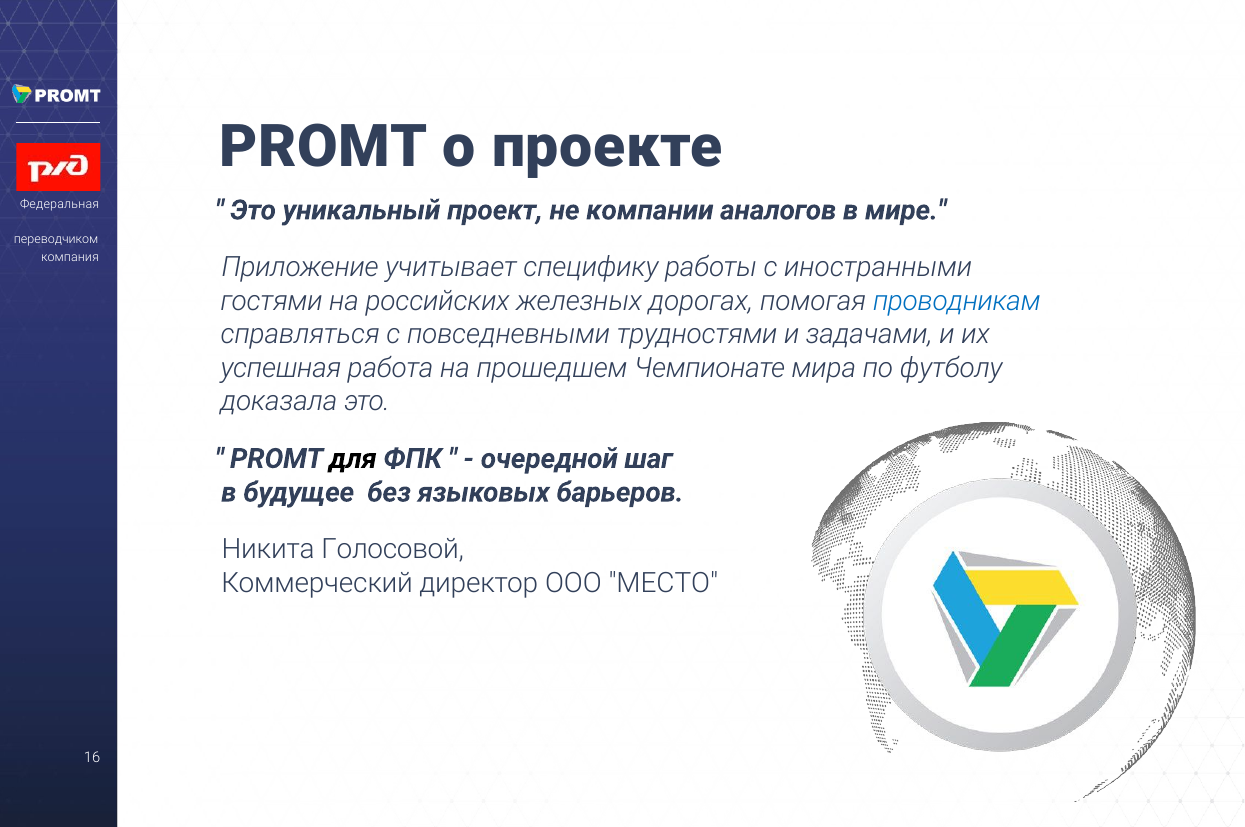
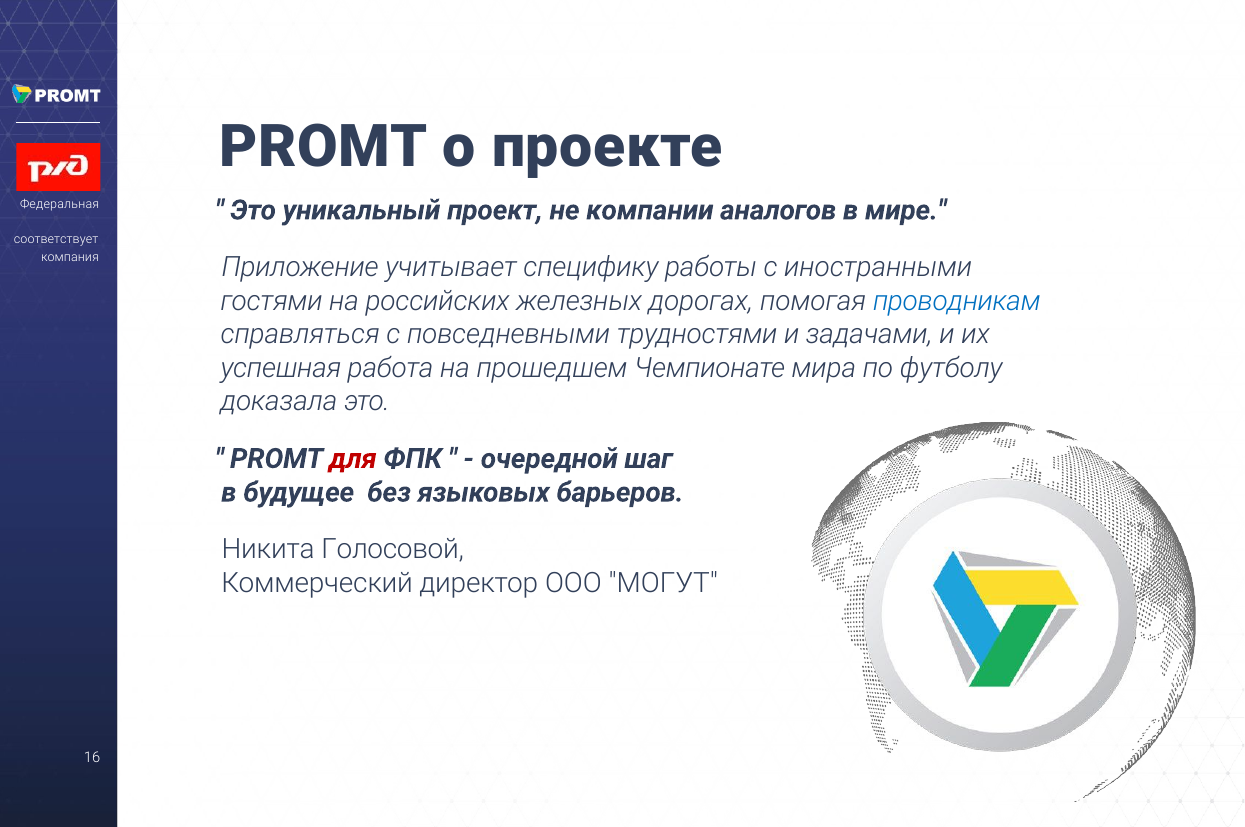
переводчиком: переводчиком -> соответствует (56, 240)
для colour: black -> red (353, 459)
МЕСТО: МЕСТО -> МОГУТ (663, 583)
